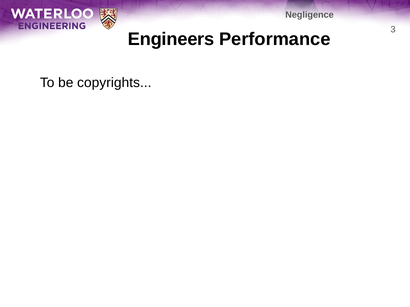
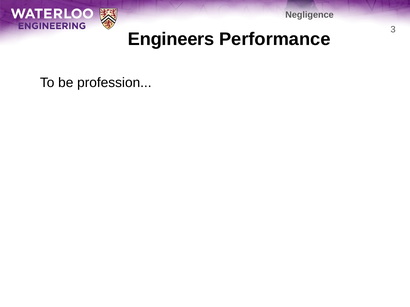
copyrights: copyrights -> profession (114, 83)
